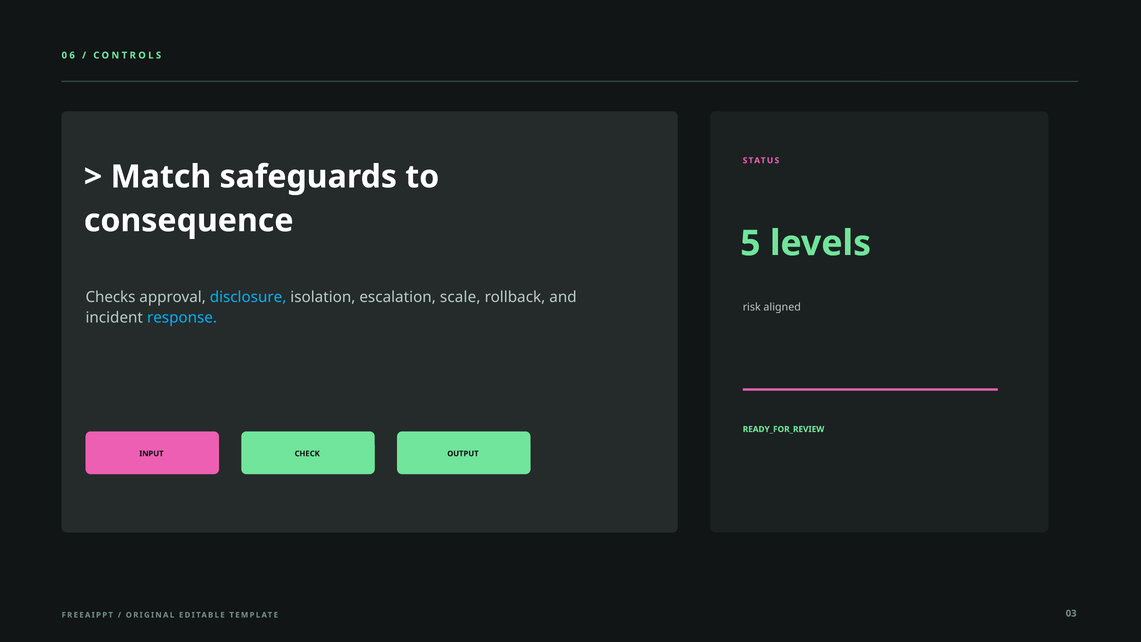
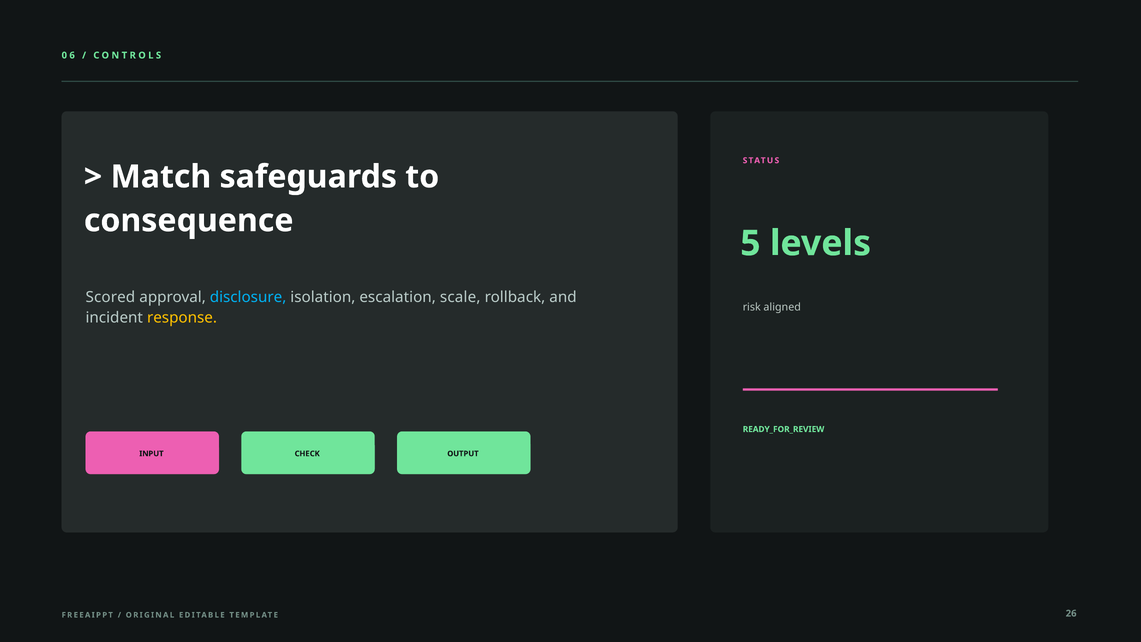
Checks: Checks -> Scored (110, 297)
response colour: light blue -> yellow (182, 318)
03: 03 -> 26 (1071, 613)
